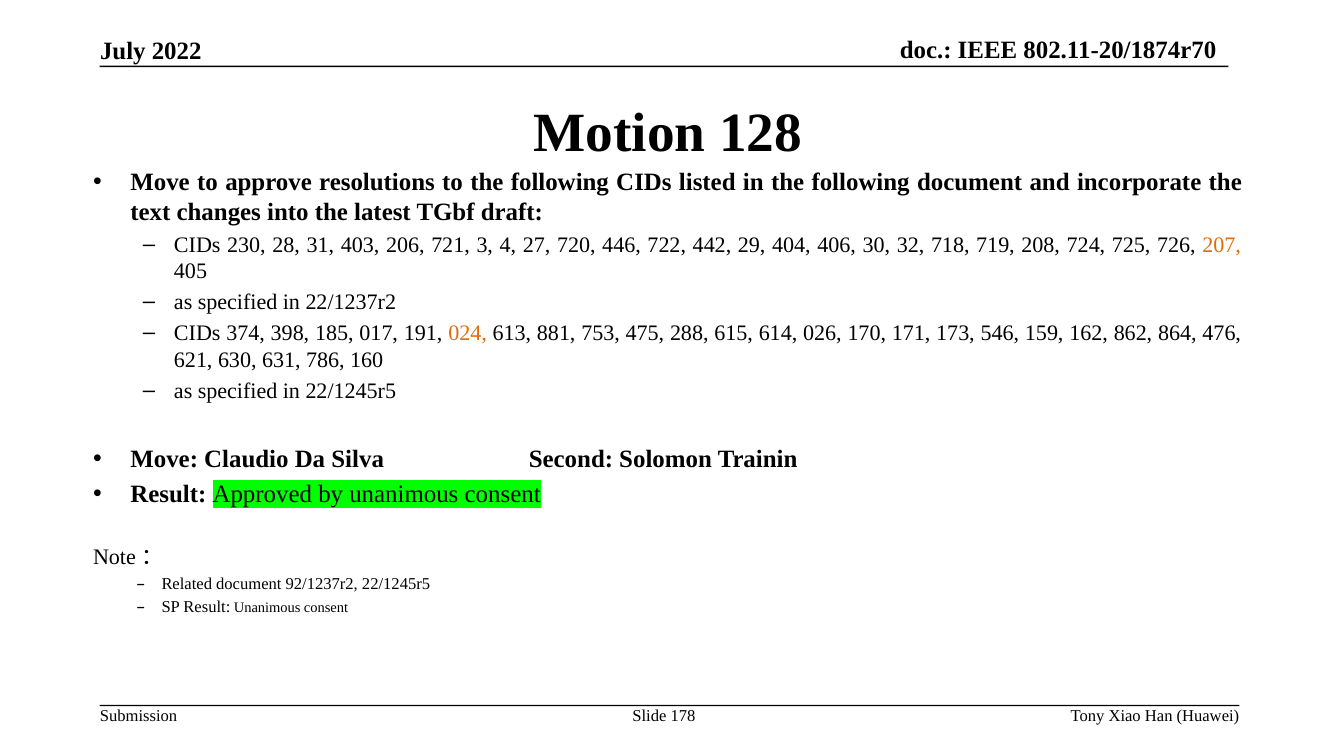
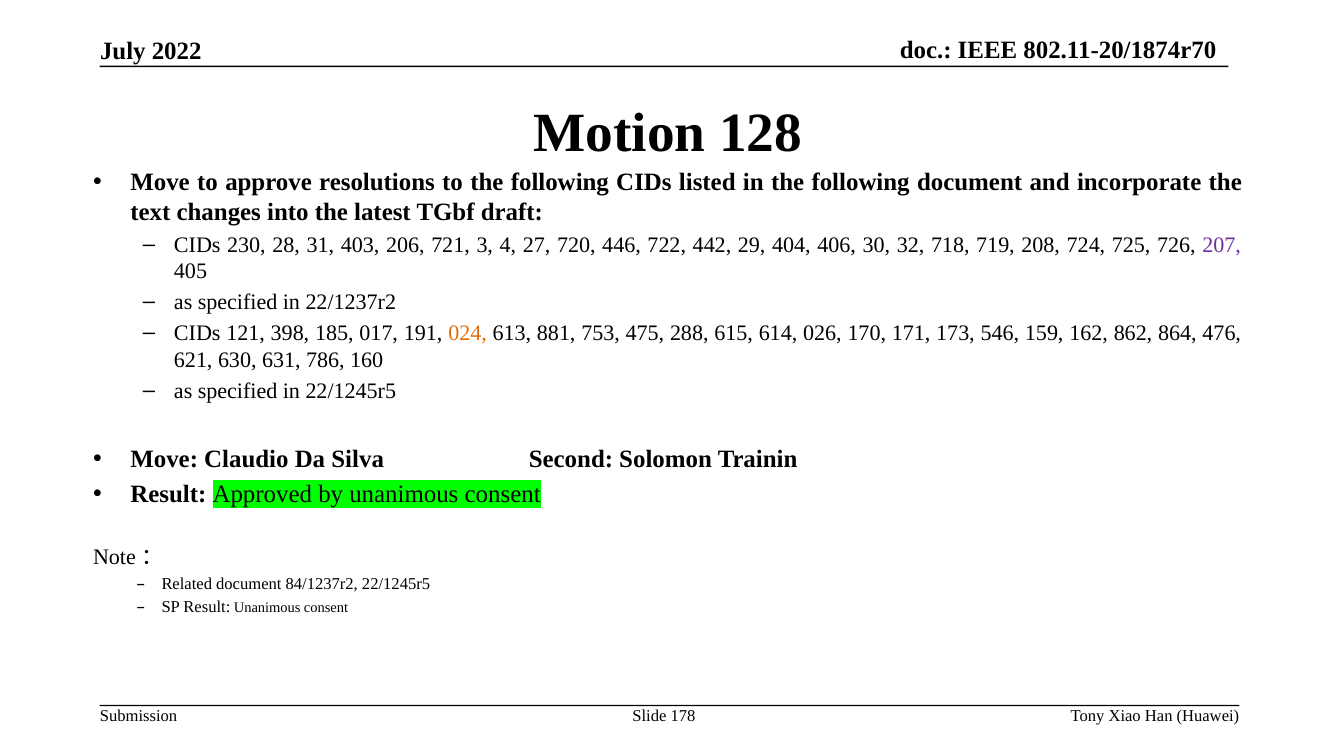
207 colour: orange -> purple (1222, 245)
374: 374 -> 121 (246, 334)
92/1237r2: 92/1237r2 -> 84/1237r2 (322, 584)
